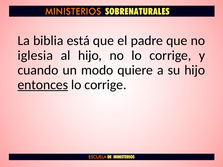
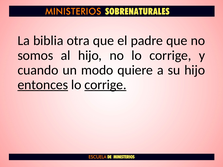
está: está -> otra (78, 41)
iglesia: iglesia -> somos (35, 55)
corrige underline: none -> present (105, 85)
